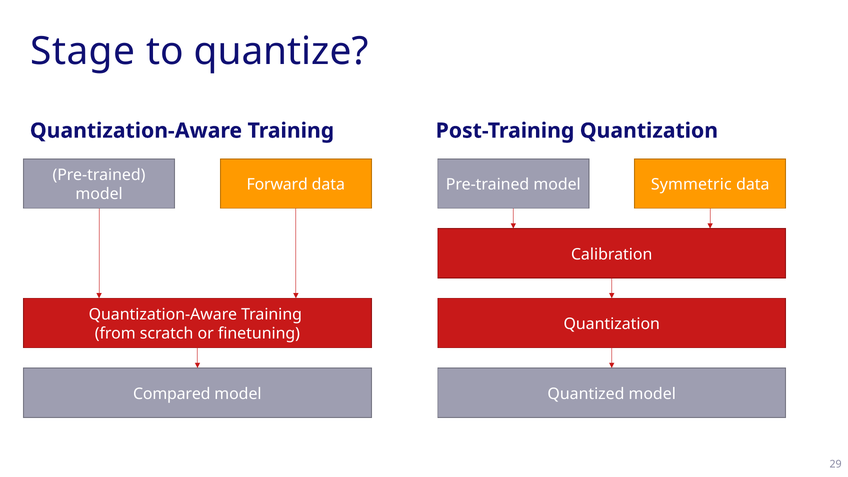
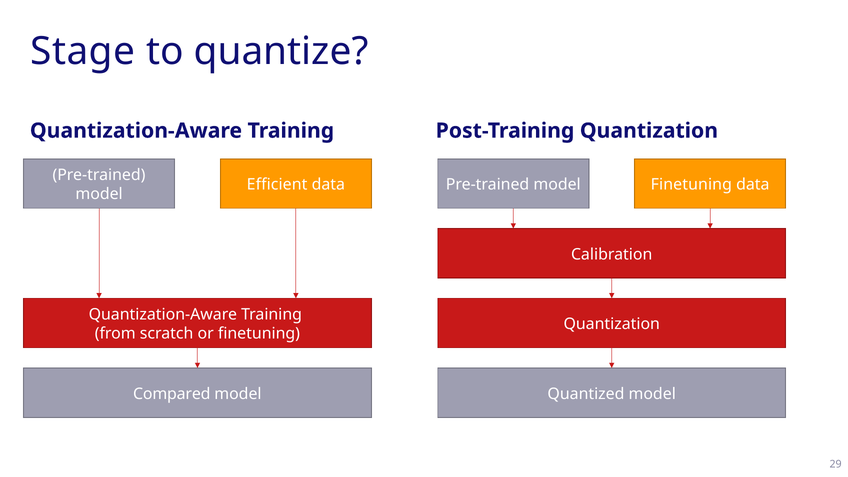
Forward: Forward -> Efficient (277, 185)
model Symmetric: Symmetric -> Finetuning (691, 185)
